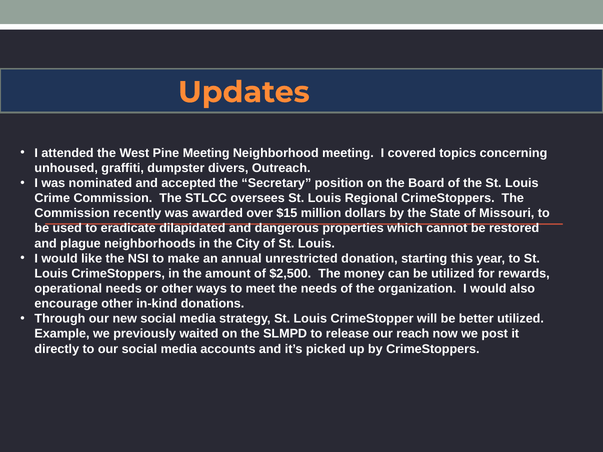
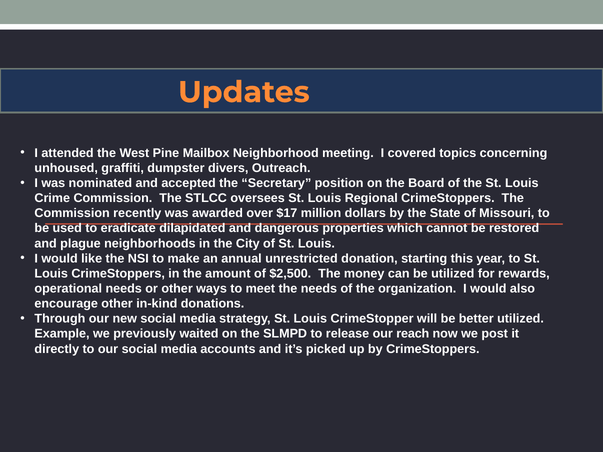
Pine Meeting: Meeting -> Mailbox (206, 153)
$15: $15 -> $17 (287, 213)
